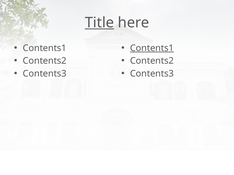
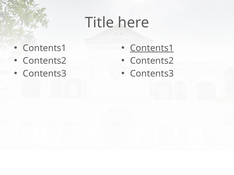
Title underline: present -> none (99, 23)
